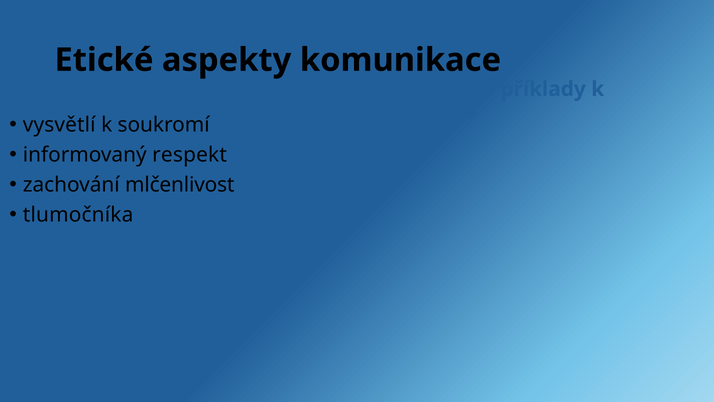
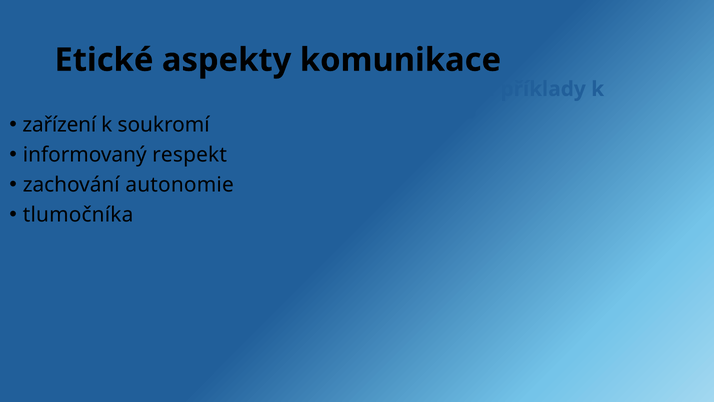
vysvětlí: vysvětlí -> zařízení (59, 125)
mlčenlivost: mlčenlivost -> autonomie (180, 185)
